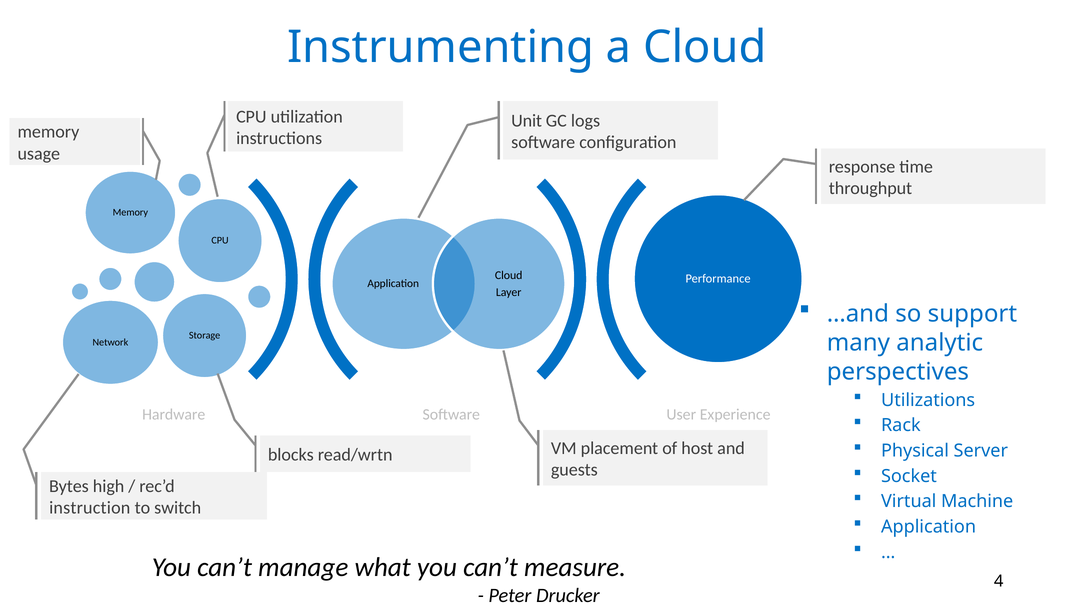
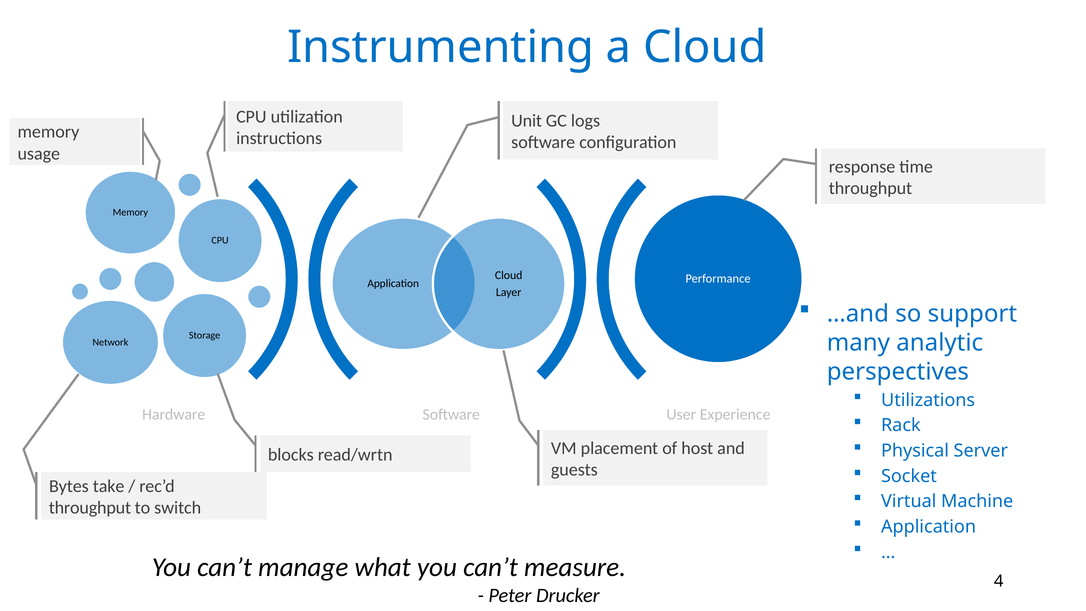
high: high -> take (109, 486)
instruction: instruction -> throughput (90, 508)
